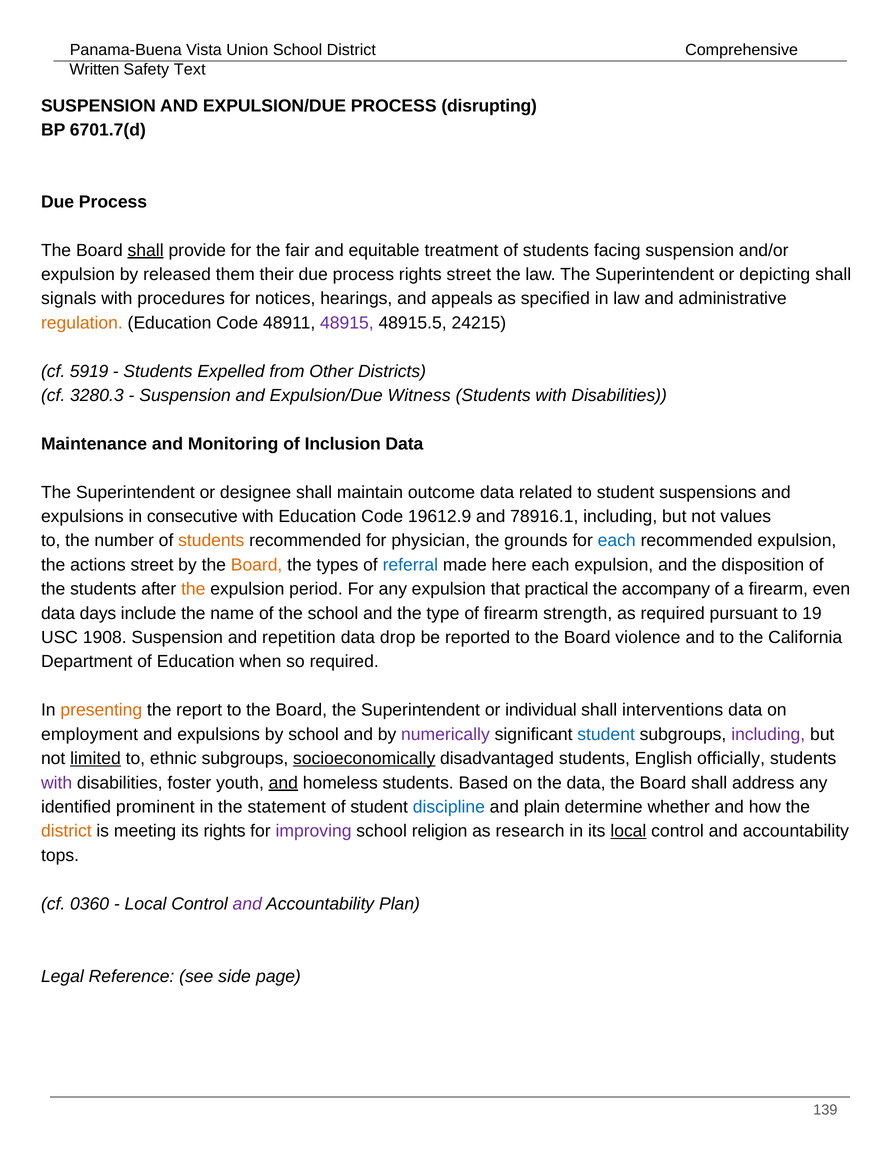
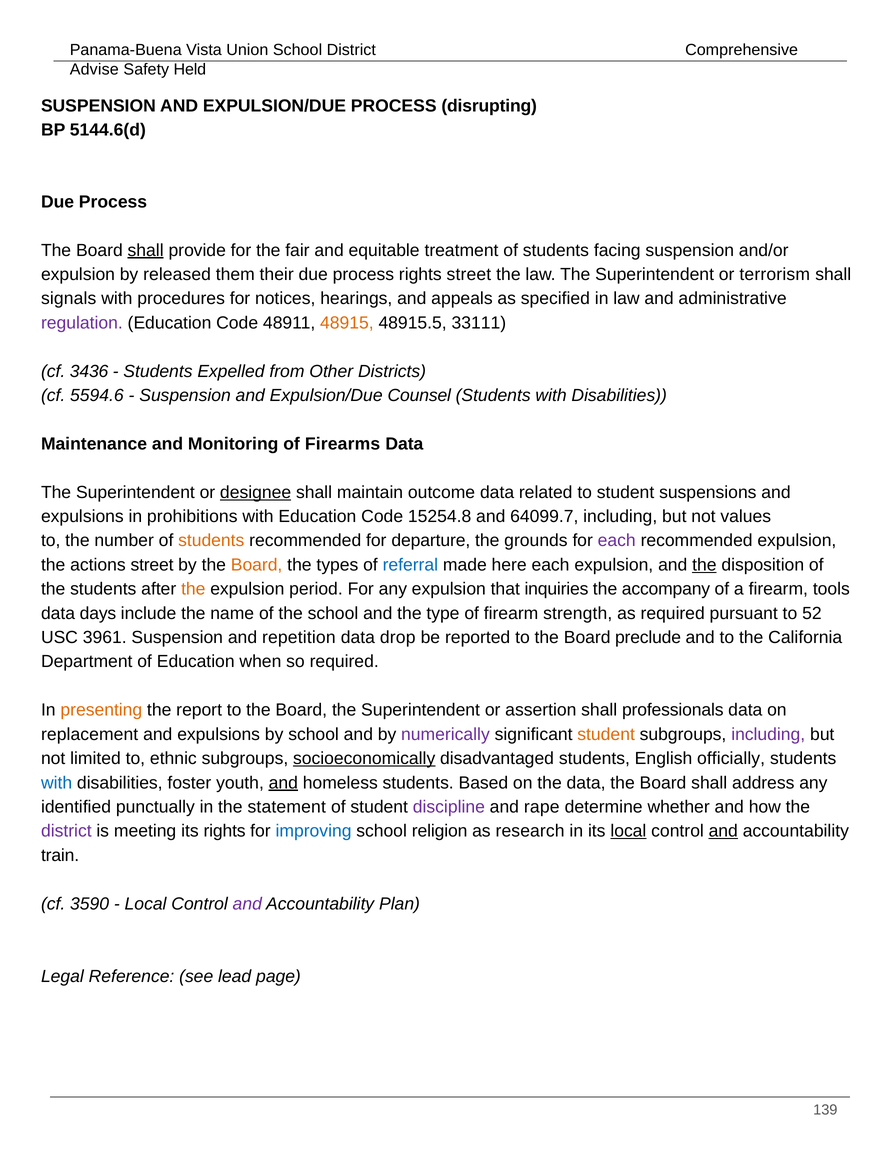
Written: Written -> Advise (94, 69)
Text: Text -> Held (190, 69)
6701.7(d: 6701.7(d -> 5144.6(d (108, 130)
depicting: depicting -> terrorism (775, 274)
regulation colour: orange -> purple (82, 323)
48915 colour: purple -> orange (347, 323)
24215: 24215 -> 33111 (479, 323)
5919: 5919 -> 3436 (89, 371)
3280.3: 3280.3 -> 5594.6 (97, 396)
Witness: Witness -> Counsel (419, 396)
Inclusion: Inclusion -> Firearms (343, 444)
designee underline: none -> present (256, 492)
consecutive: consecutive -> prohibitions (192, 517)
19612.9: 19612.9 -> 15254.8 (440, 517)
78916.1: 78916.1 -> 64099.7 (544, 517)
physician: physician -> departure (431, 541)
each colour: blue -> purple (617, 541)
the underline: none -> present (704, 565)
practical: practical -> inquiries (556, 589)
even: even -> tools (831, 589)
19: 19 -> 52 (812, 613)
1908: 1908 -> 3961 (105, 638)
violence: violence -> preclude (648, 638)
individual: individual -> assertion (541, 710)
interventions: interventions -> professionals (673, 710)
employment: employment -> replacement (90, 734)
student colour: blue -> orange (606, 734)
limited underline: present -> none (95, 759)
with colour: purple -> blue (57, 783)
prominent: prominent -> punctually (155, 807)
discipline colour: blue -> purple (449, 807)
plain: plain -> rape (542, 807)
district colour: orange -> purple (66, 831)
improving colour: purple -> blue (314, 831)
and underline: none -> present (723, 831)
tops: tops -> train (60, 856)
0360: 0360 -> 3590 (90, 904)
side: side -> lead (235, 977)
